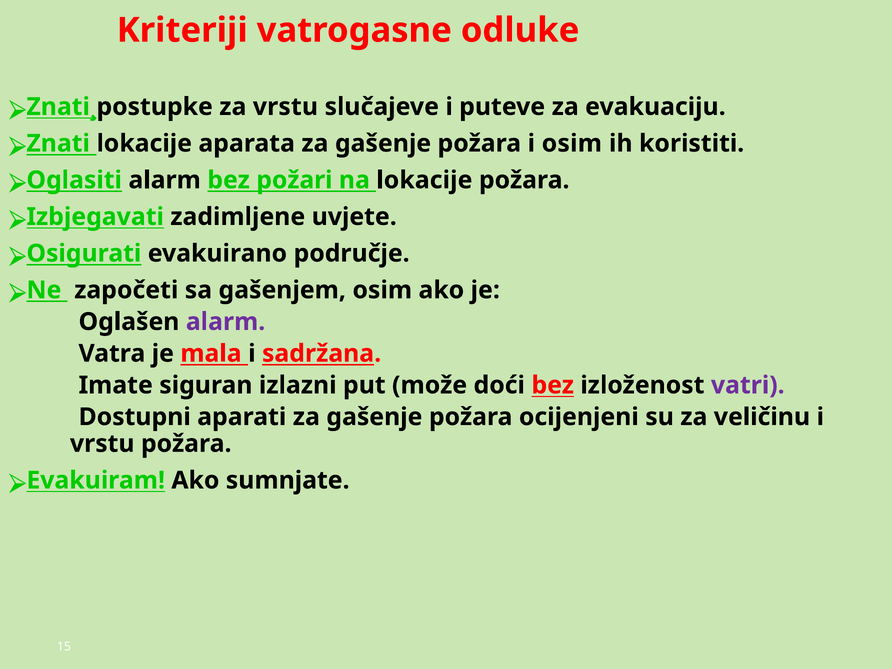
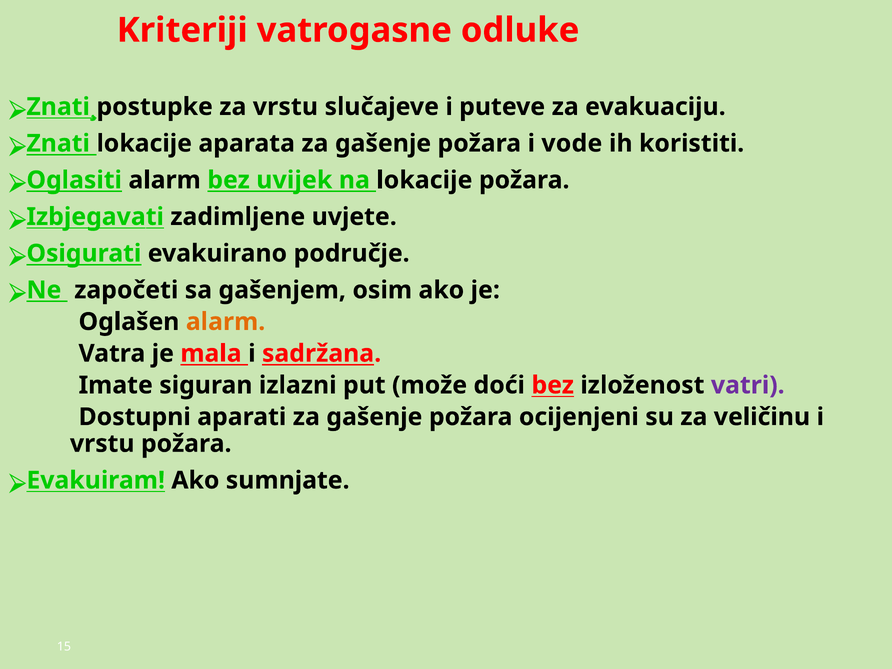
i osim: osim -> vode (572, 143)
požari: požari -> uvijek (294, 180)
alarm colour: purple -> orange (226, 322)
